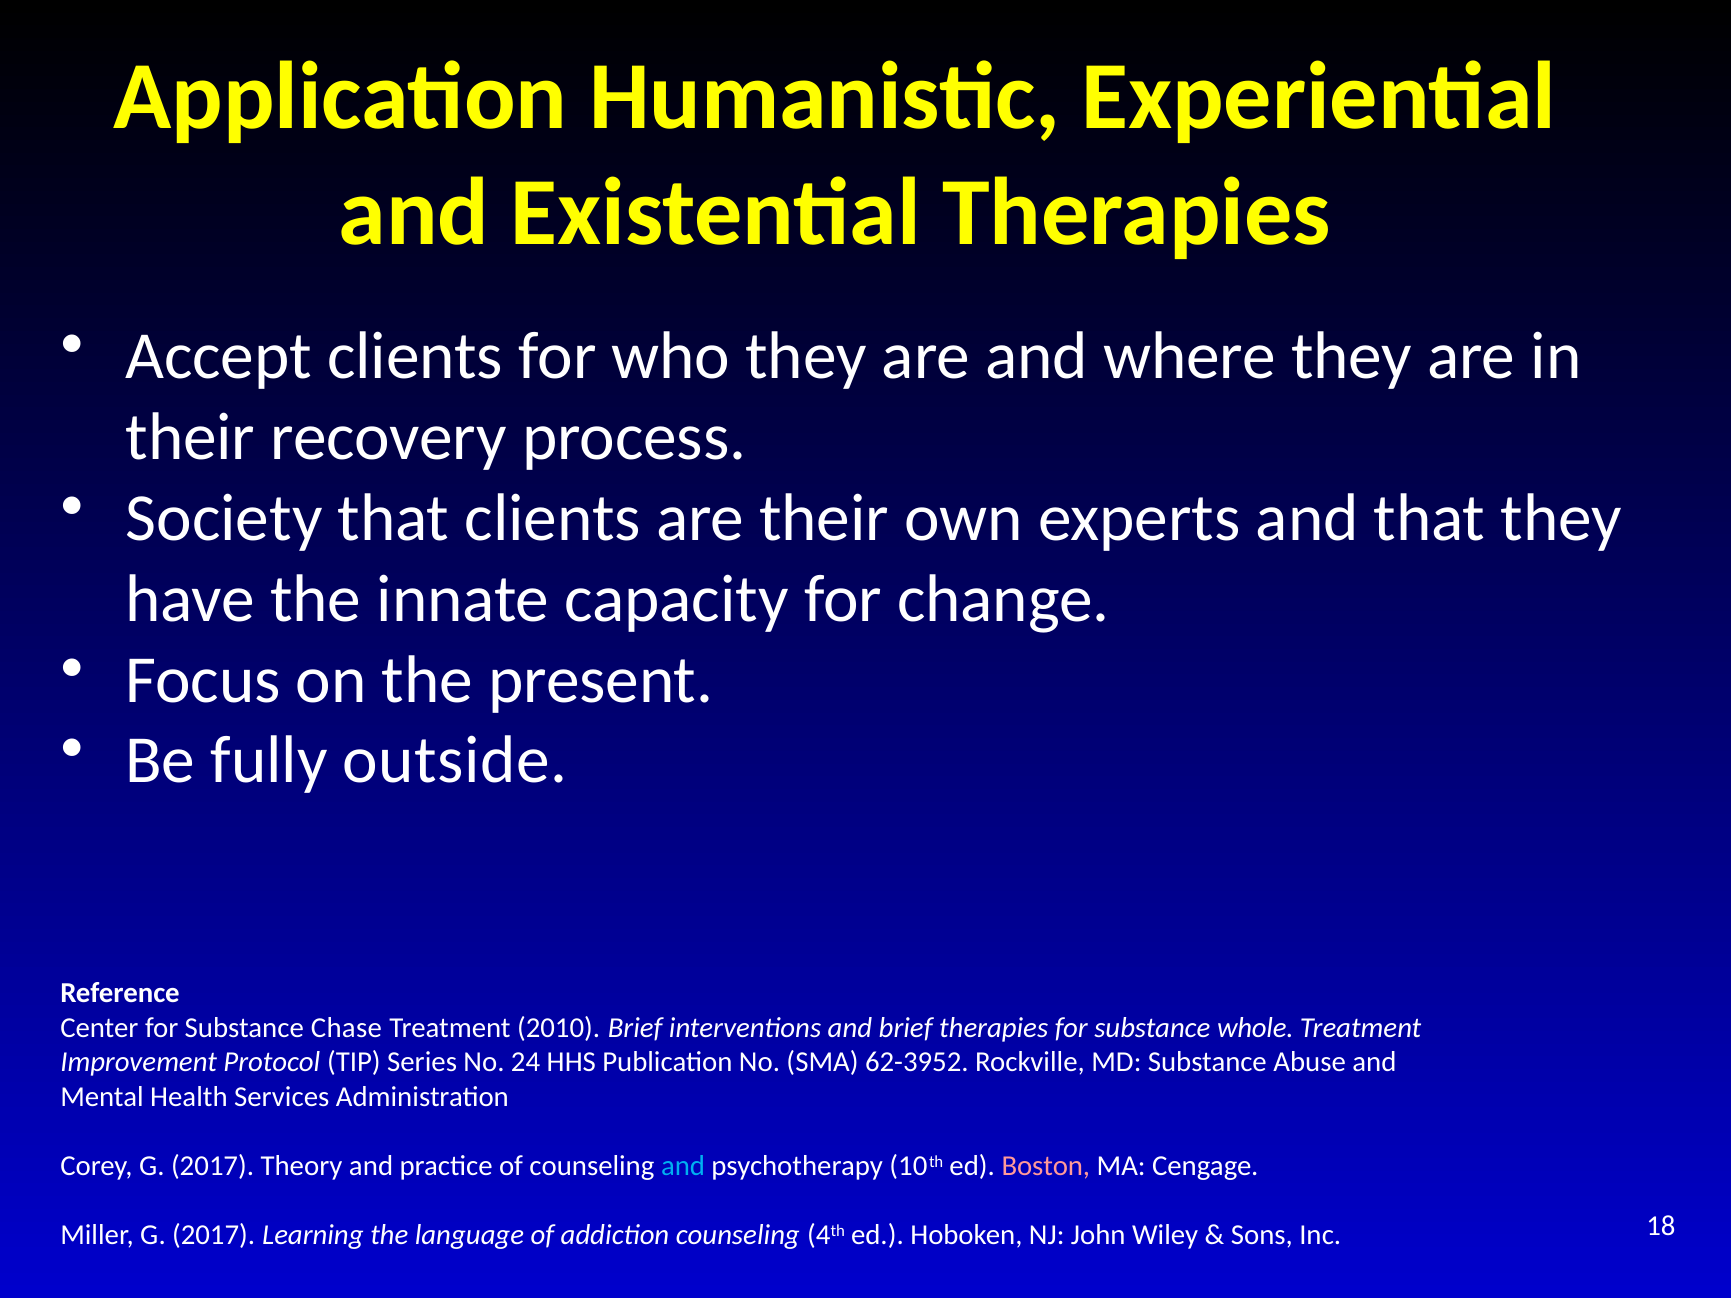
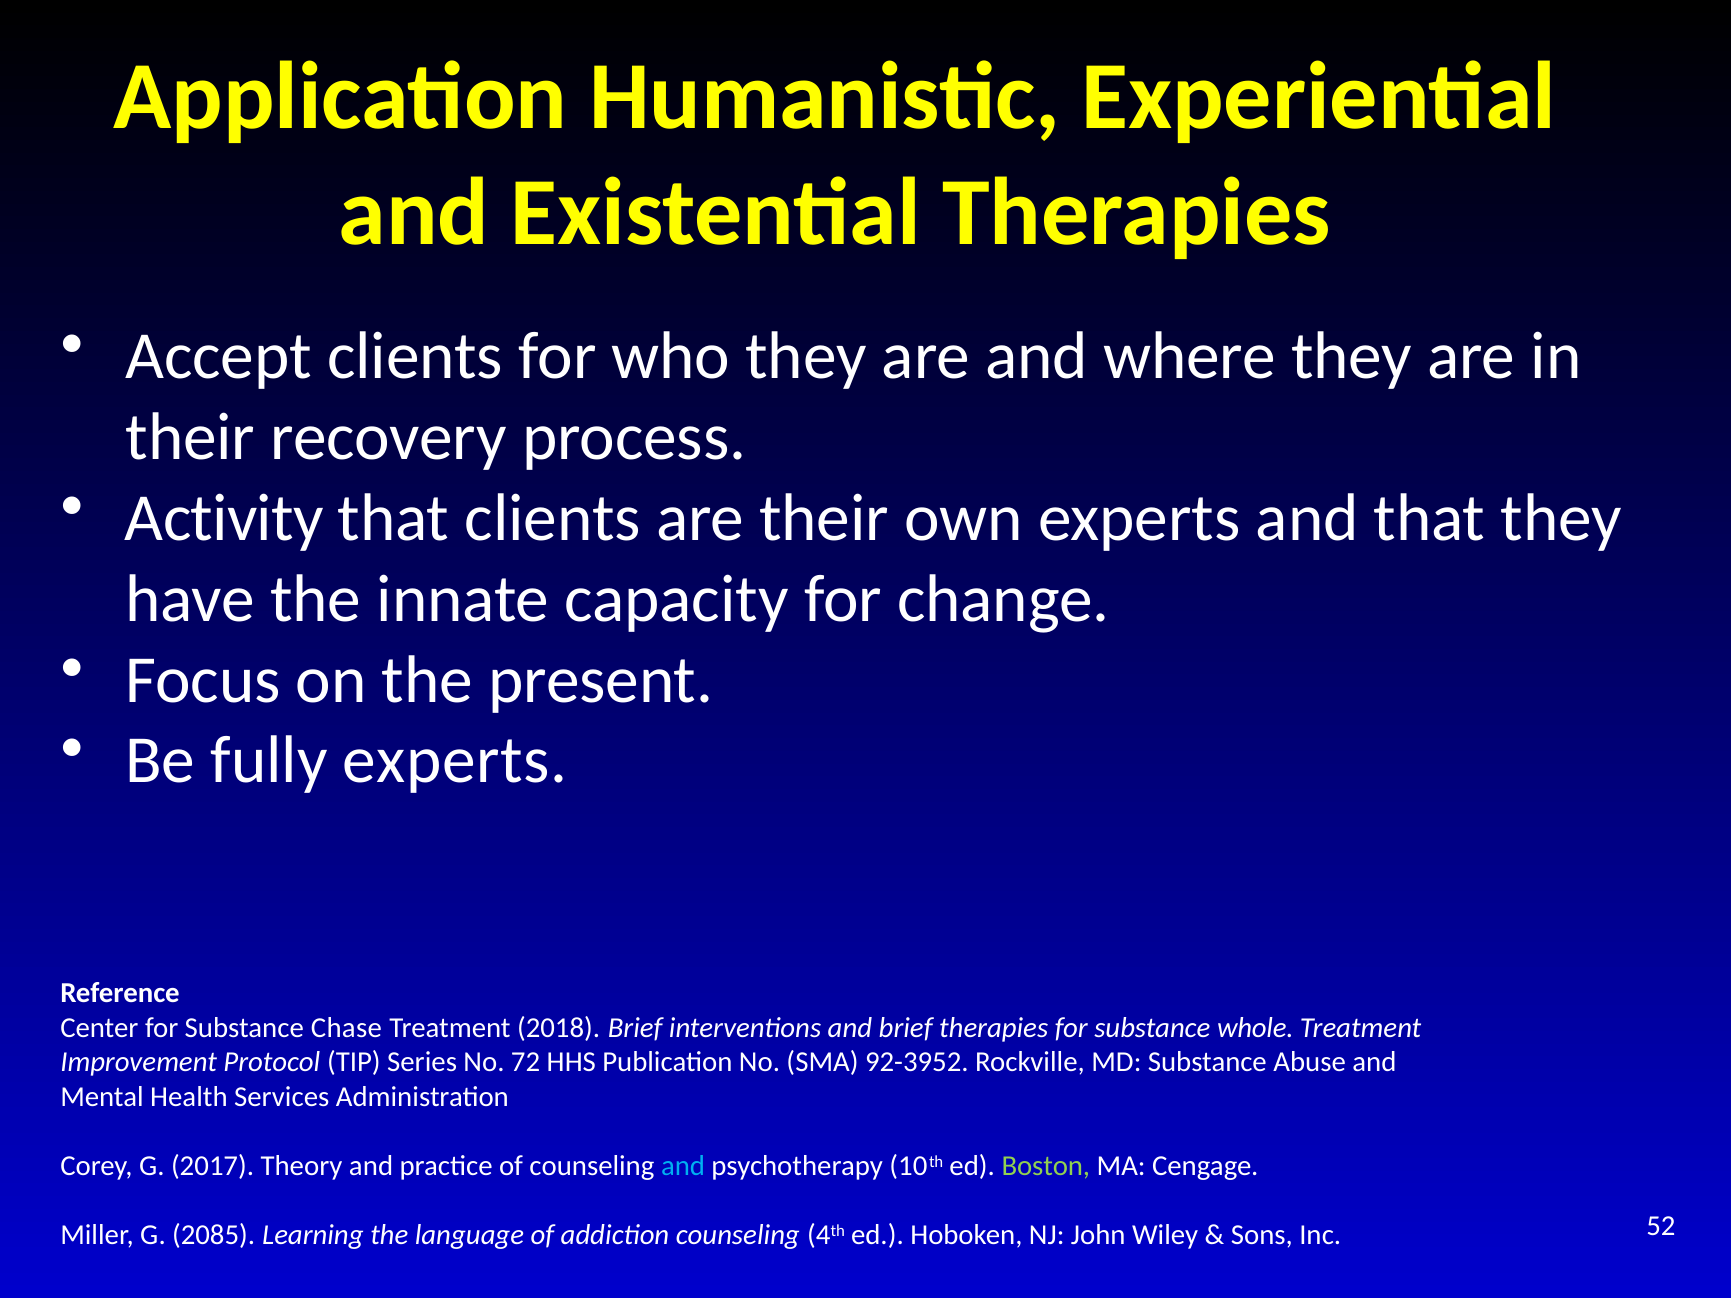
Society: Society -> Activity (224, 518)
fully outside: outside -> experts (455, 761)
2010: 2010 -> 2018 (559, 1028)
24: 24 -> 72 (526, 1063)
62-3952: 62-3952 -> 92-3952 (917, 1063)
Boston colour: pink -> light green (1046, 1166)
Miller G 2017: 2017 -> 2085 (214, 1236)
18: 18 -> 52 (1661, 1226)
